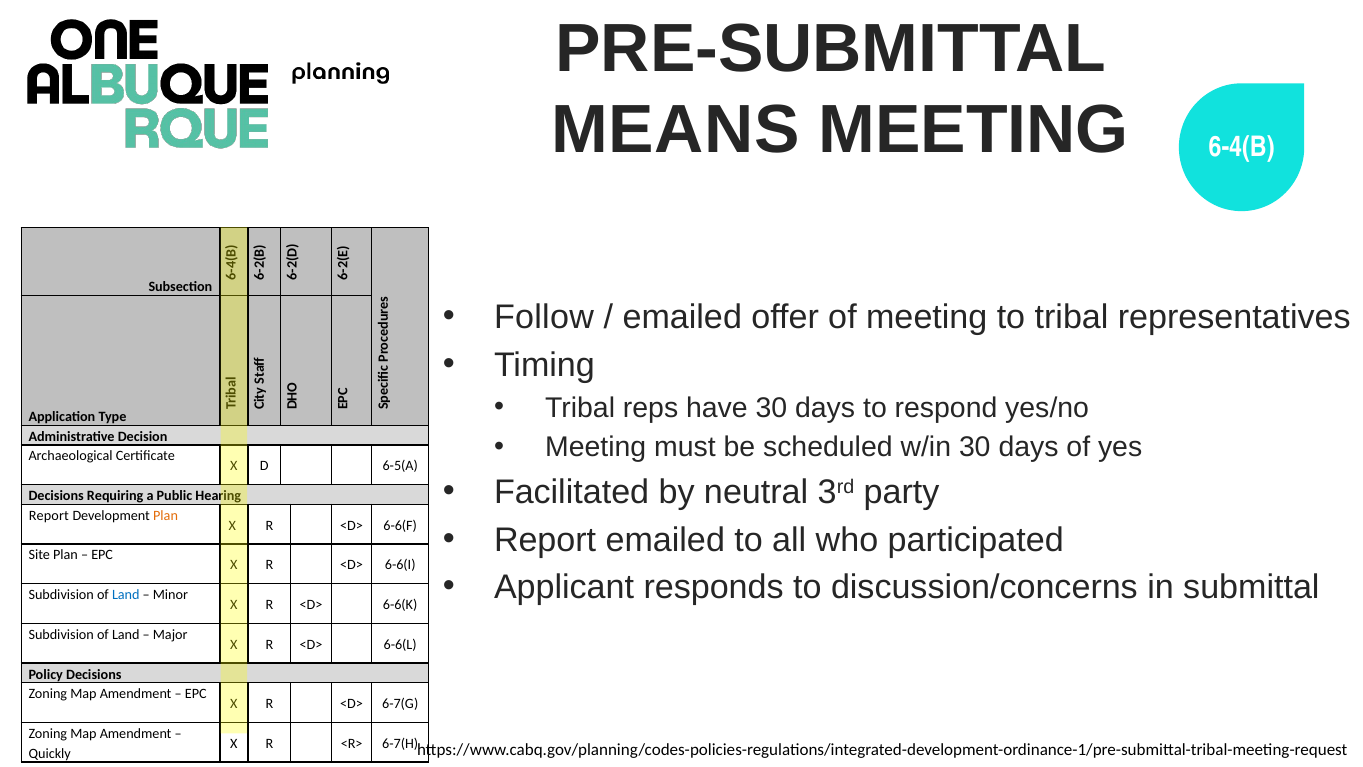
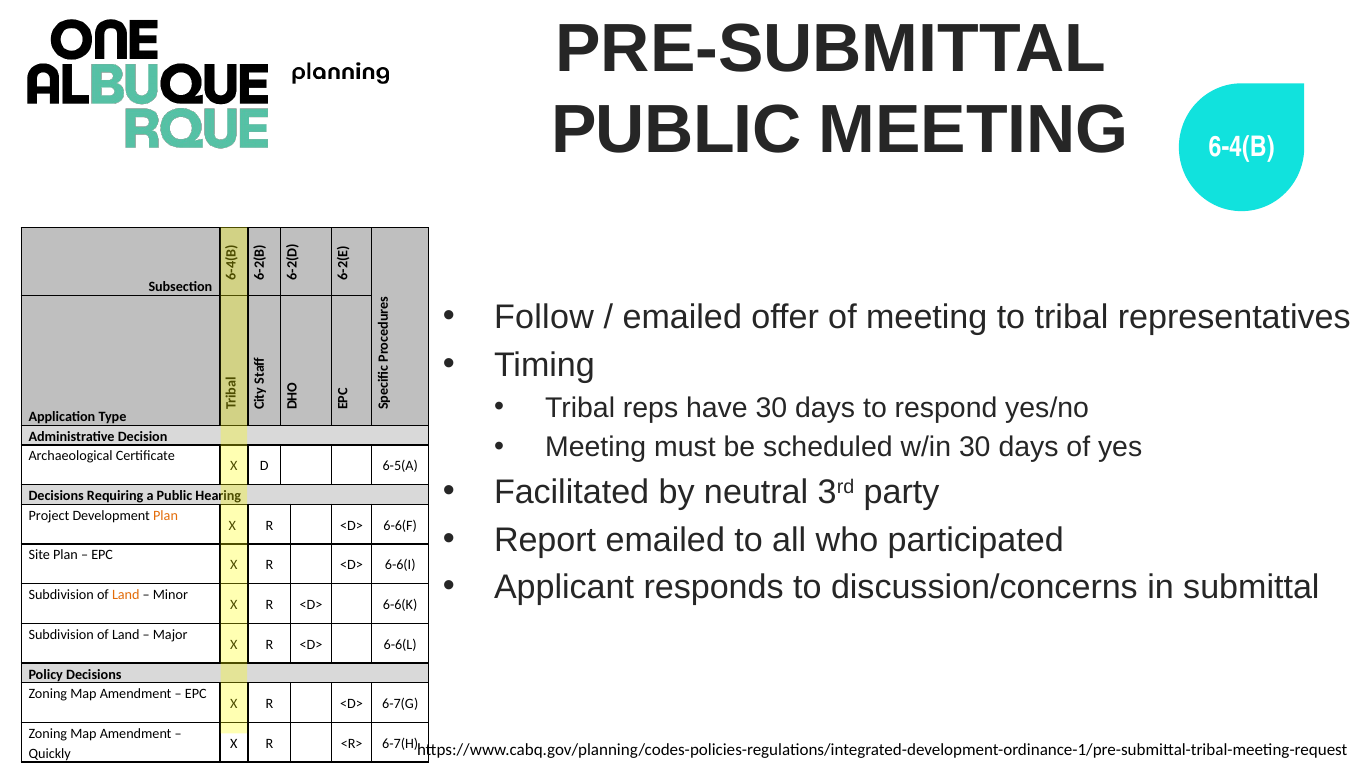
MEANS: MEANS -> PUBLIC (676, 130)
Report: Report -> Project (49, 515)
Land colour: blue -> orange (126, 595)
